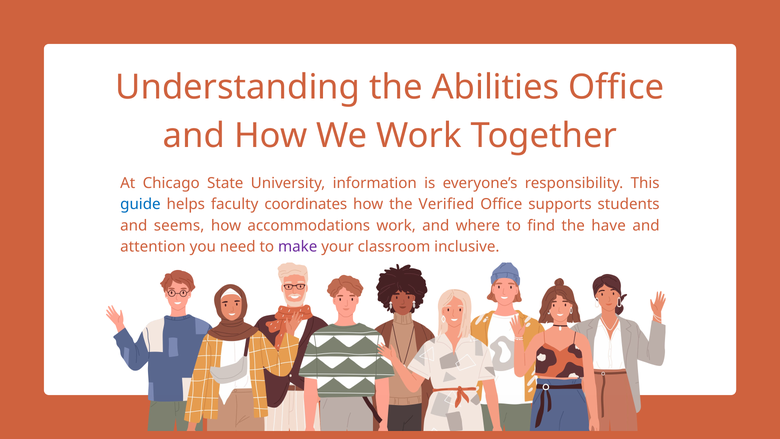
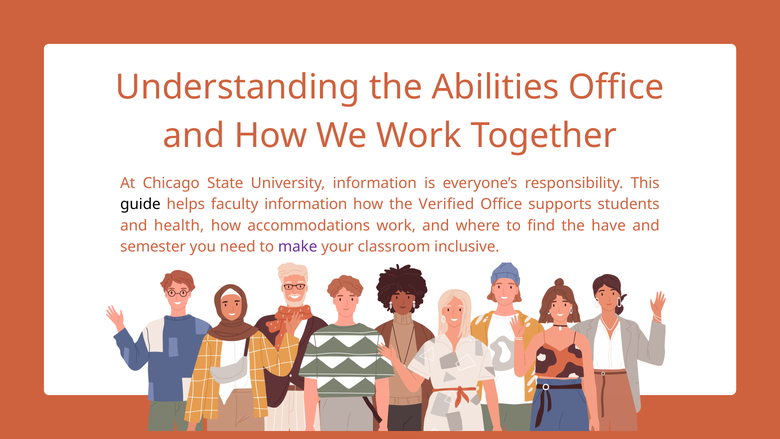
guide colour: blue -> black (140, 204)
faculty coordinates: coordinates -> information (306, 204)
seems: seems -> health (179, 225)
attention: attention -> semester (153, 247)
